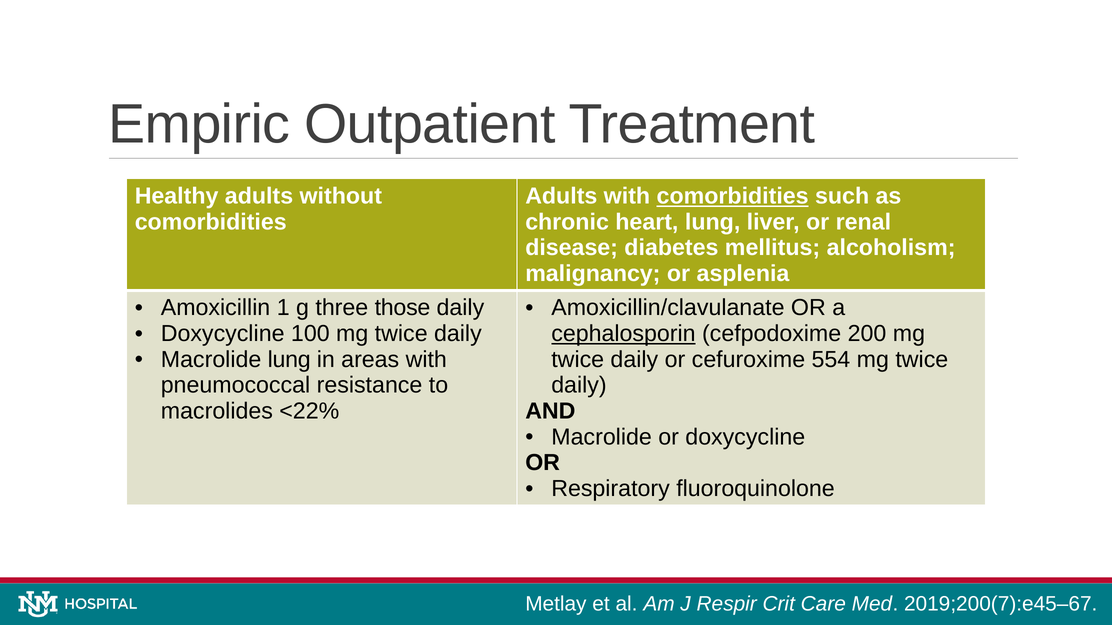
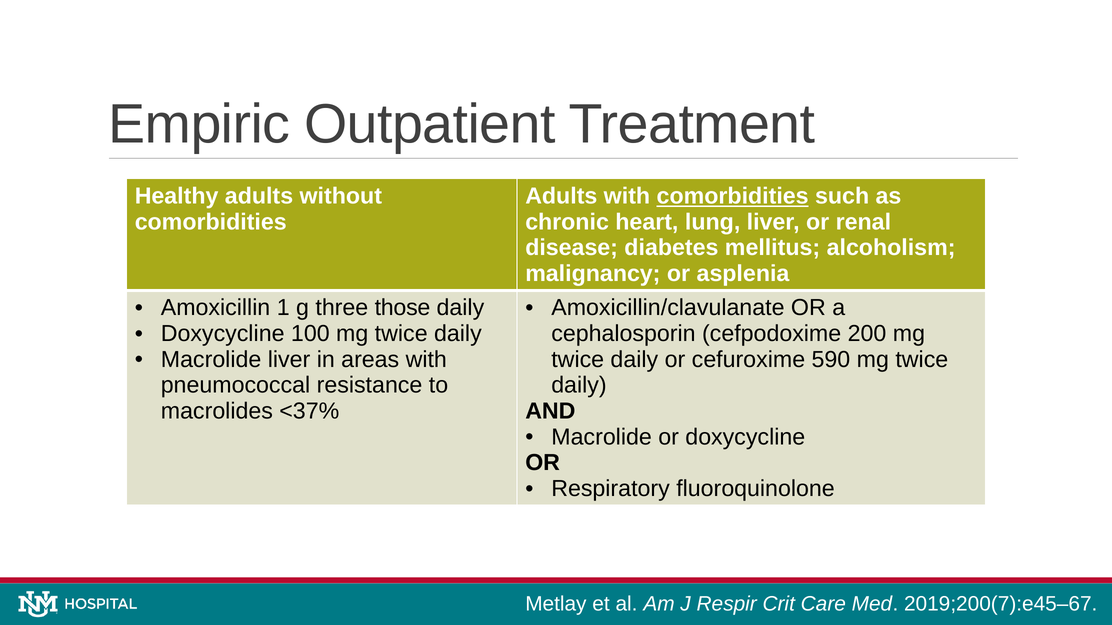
cephalosporin underline: present -> none (623, 334)
Macrolide lung: lung -> liver (289, 360)
554: 554 -> 590 (831, 360)
<22%: <22% -> <37% (309, 411)
